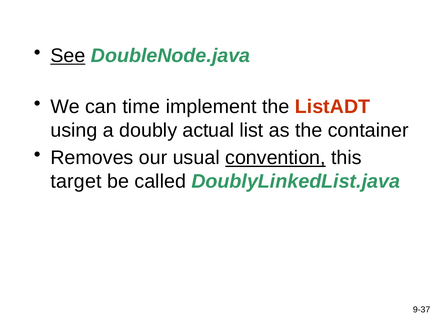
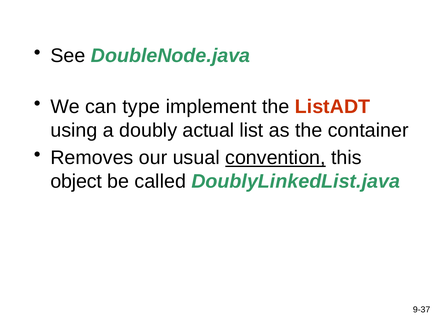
See underline: present -> none (68, 56)
time: time -> type (141, 107)
target: target -> object (76, 182)
